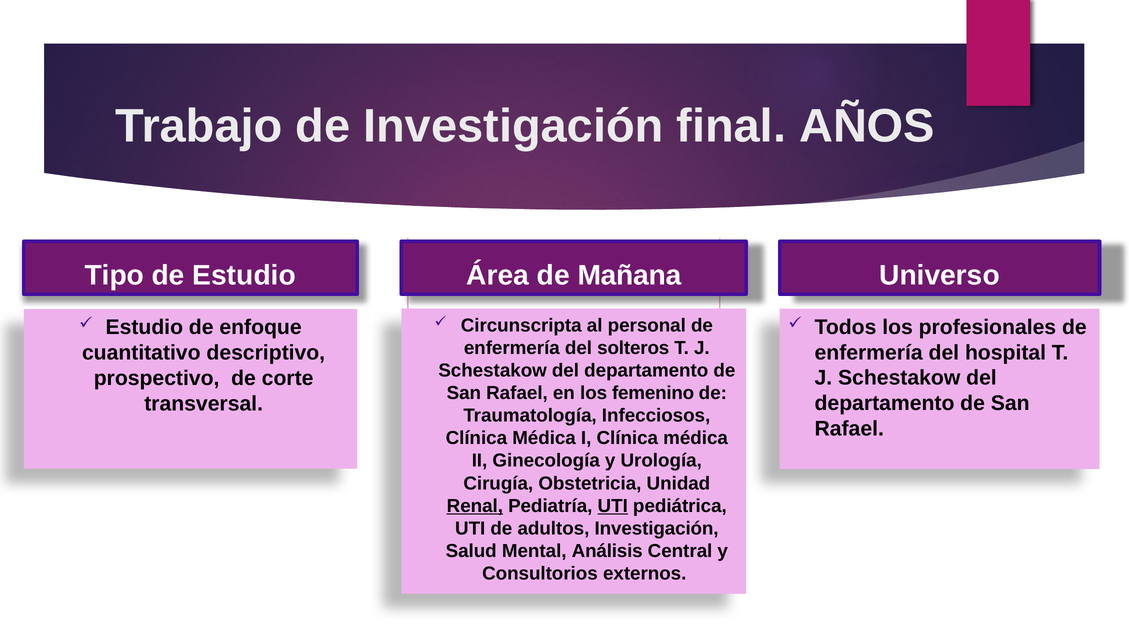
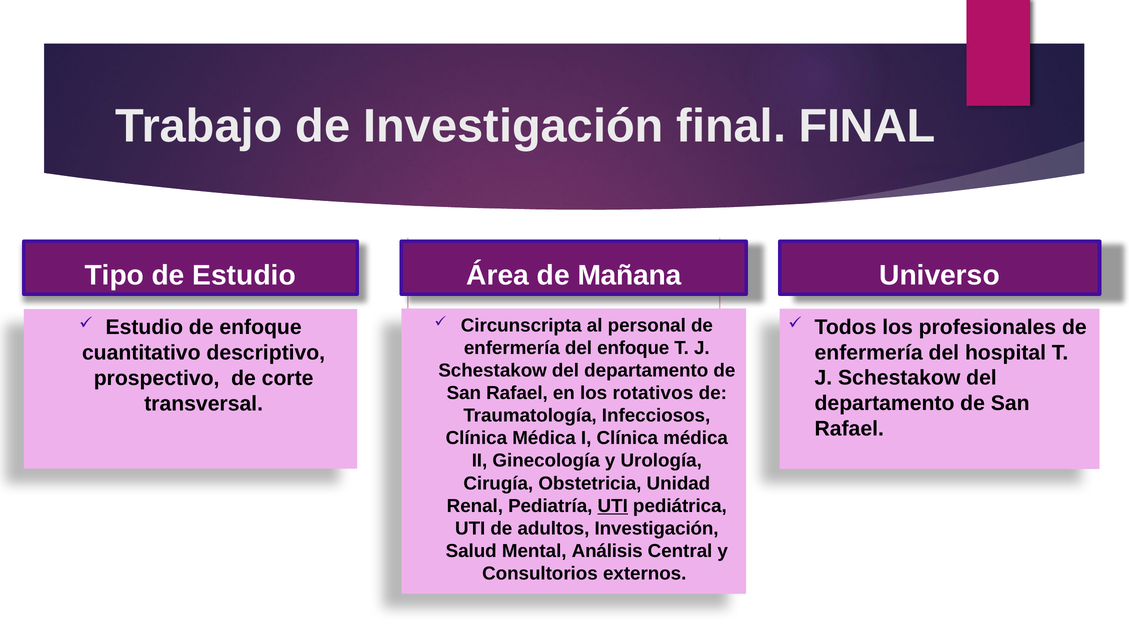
final AÑOS: AÑOS -> FINAL (867, 126)
del solteros: solteros -> enfoque (633, 348)
femenino: femenino -> rotativos (653, 393)
Renal underline: present -> none (475, 506)
